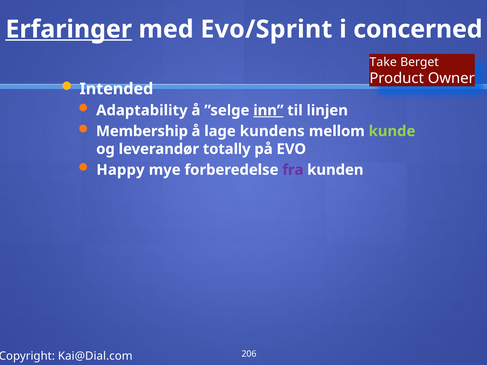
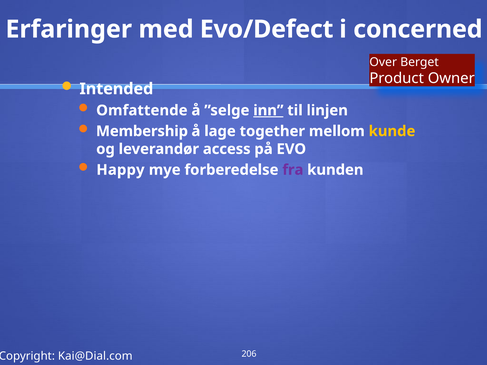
Erfaringer underline: present -> none (69, 29)
Evo/Sprint: Evo/Sprint -> Evo/Defect (267, 29)
Take: Take -> Over (383, 62)
Adaptability: Adaptability -> Omfattende (142, 110)
kundens: kundens -> together (272, 131)
kunde colour: light green -> yellow (392, 131)
totally: totally -> access (227, 149)
